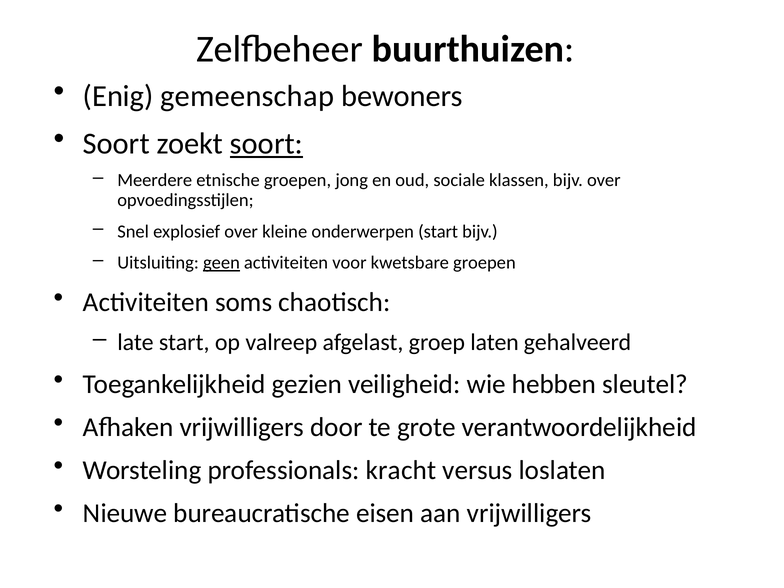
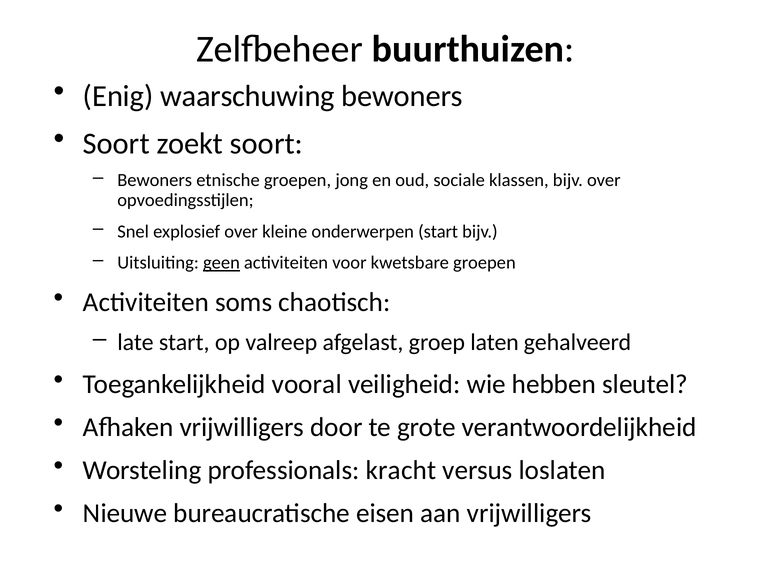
gemeenschap: gemeenschap -> waarschuwing (247, 96)
soort underline: present -> none (266, 144)
Meerdere: Meerdere -> Bewoners (155, 180)
gezien: gezien -> vooral (307, 384)
